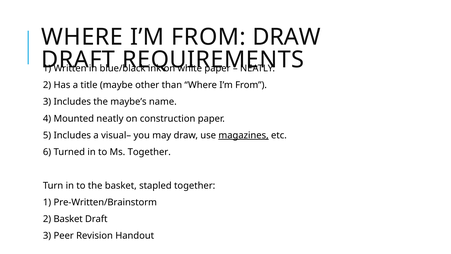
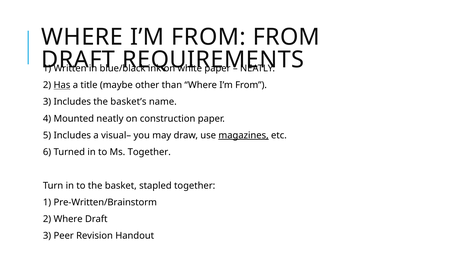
FROM DRAW: DRAW -> FROM (286, 37)
Has underline: none -> present (62, 85)
maybe’s: maybe’s -> basket’s (128, 102)
2 Basket: Basket -> Where (68, 219)
